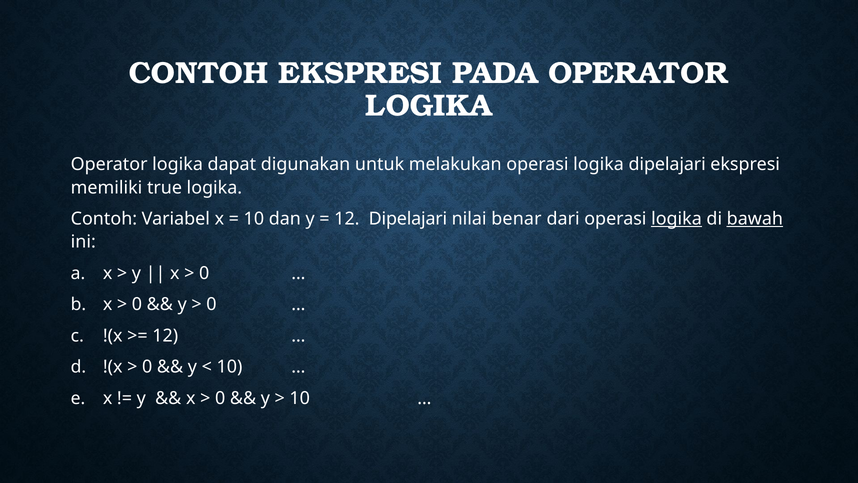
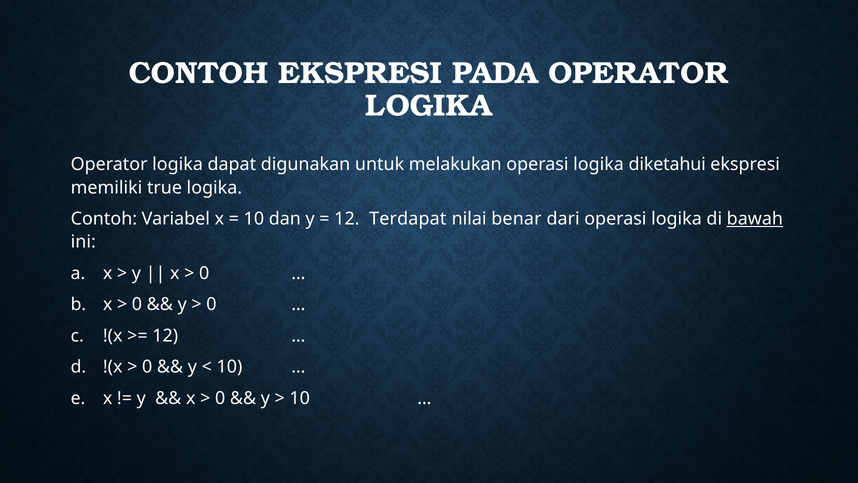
logika dipelajari: dipelajari -> diketahui (667, 164)
12 Dipelajari: Dipelajari -> Terdapat (408, 219)
logika underline: present -> none (676, 219)
